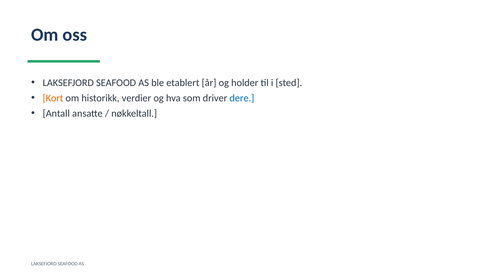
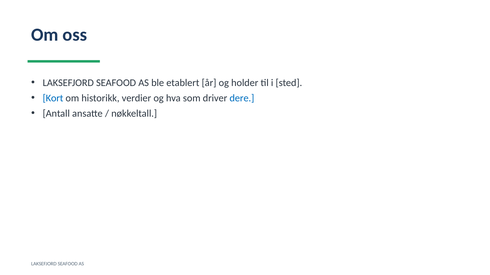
Kort colour: orange -> blue (53, 98)
